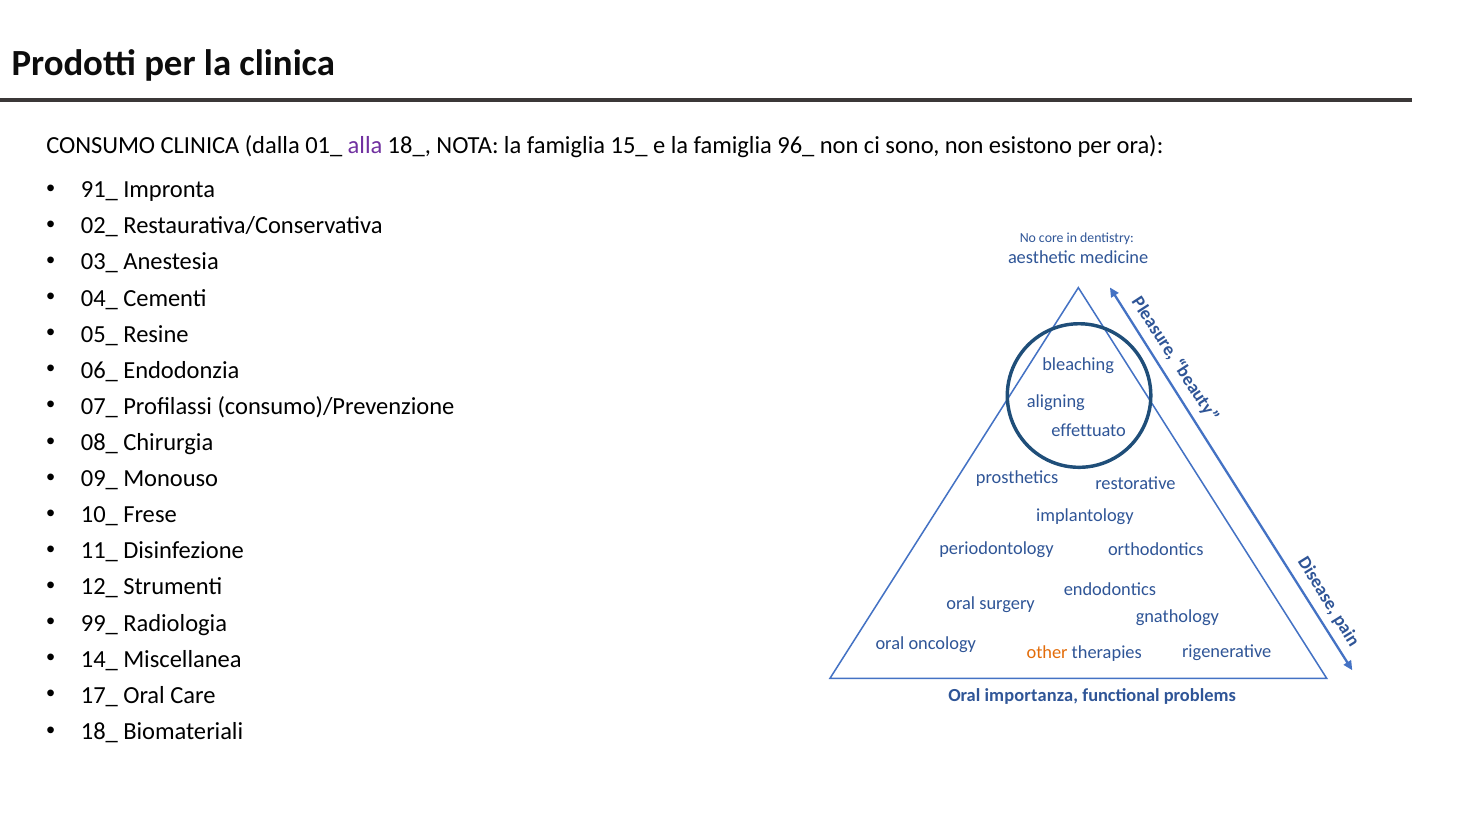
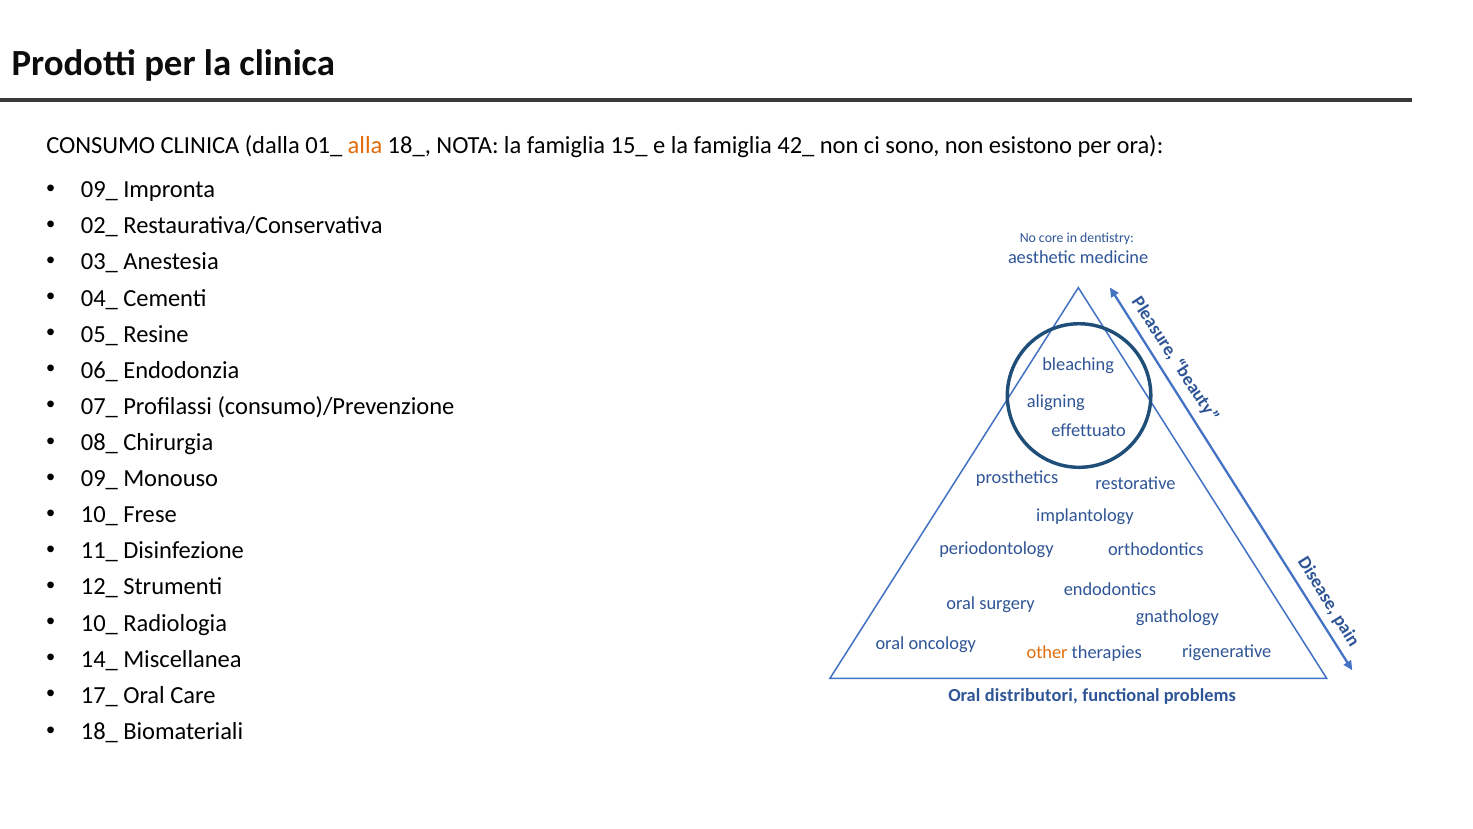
alla colour: purple -> orange (365, 146)
96_: 96_ -> 42_ (796, 146)
91_: 91_ -> 09_ (99, 189)
99_: 99_ -> 10_ (99, 623)
importanza: importanza -> distributori (1031, 695)
